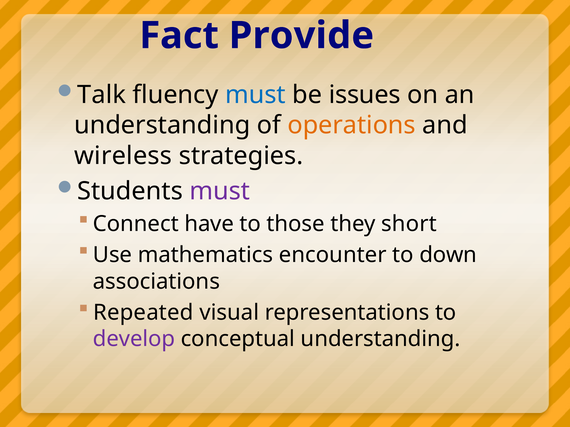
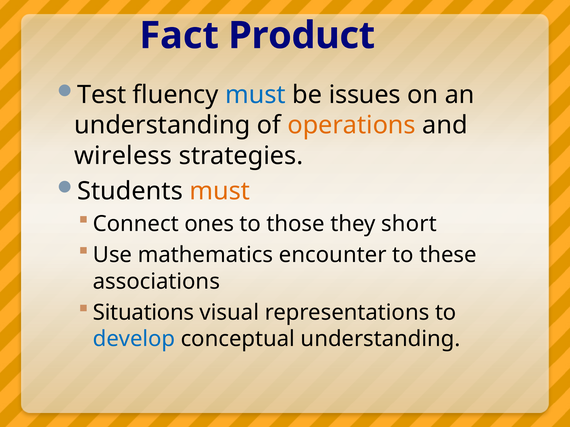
Provide: Provide -> Product (302, 36)
Talk: Talk -> Test (102, 95)
must colour: purple -> orange (220, 191)
have: have -> ones (209, 224)
down: down -> these (448, 255)
Repeated: Repeated -> Situations (144, 313)
develop colour: purple -> blue (134, 339)
